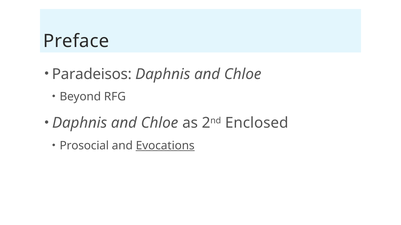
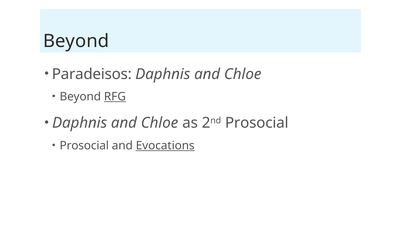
Preface: Preface -> Beyond (76, 41)
RFG underline: none -> present (115, 97)
2nd Enclosed: Enclosed -> Prosocial (257, 123)
